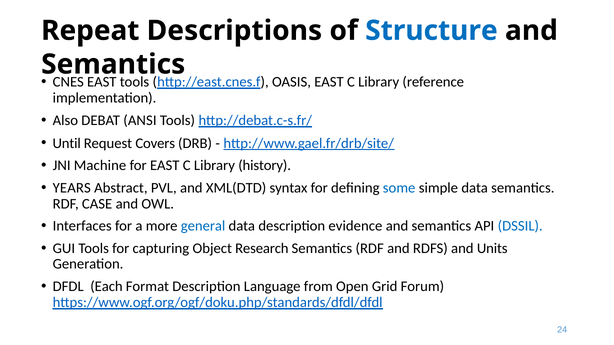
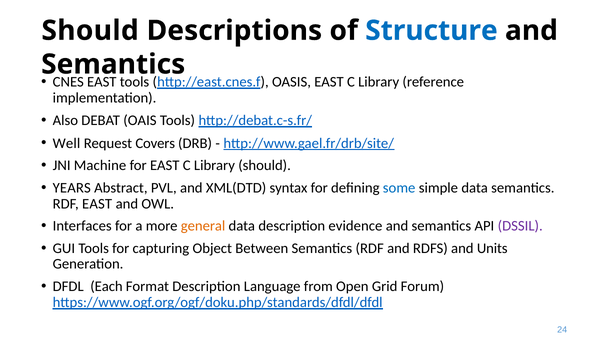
Repeat: Repeat -> Should (90, 31)
ANSI: ANSI -> OAIS (140, 121)
Until: Until -> Well (67, 143)
Library history: history -> should (265, 166)
RDF CASE: CASE -> EAST (97, 204)
general colour: blue -> orange (203, 226)
DSSIL colour: blue -> purple (520, 226)
Research: Research -> Between (262, 248)
